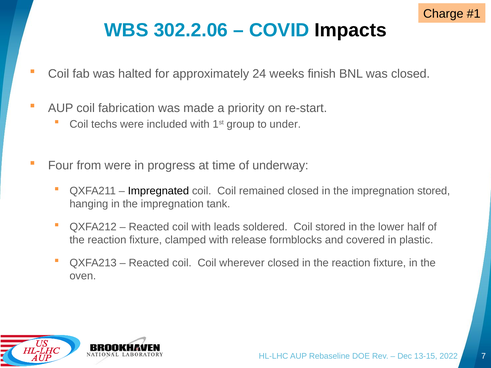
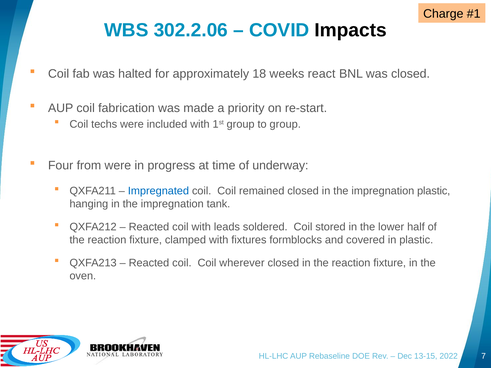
24: 24 -> 18 (259, 74)
finish: finish -> react (322, 74)
to under: under -> group (285, 124)
Impregnated colour: black -> blue (158, 191)
impregnation stored: stored -> plastic (434, 191)
release: release -> fixtures (249, 240)
